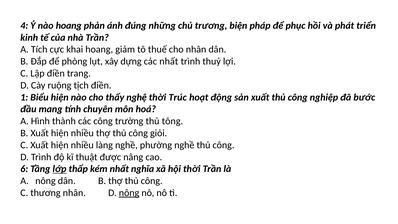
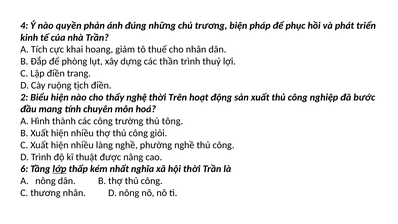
nào hoang: hoang -> quyền (69, 26)
các nhất: nhất -> thần (169, 61)
1: 1 -> 2 (24, 97)
Trúc: Trúc -> Trên (178, 97)
nông underline: present -> none (129, 193)
